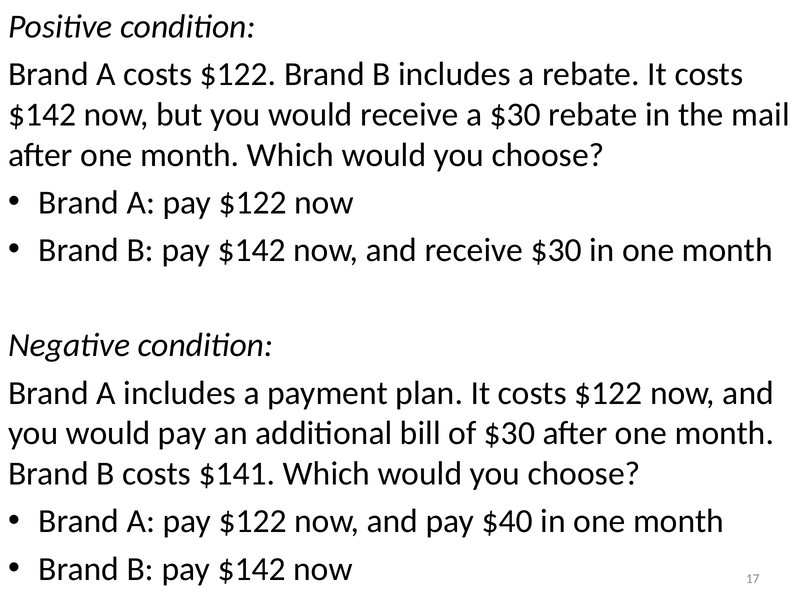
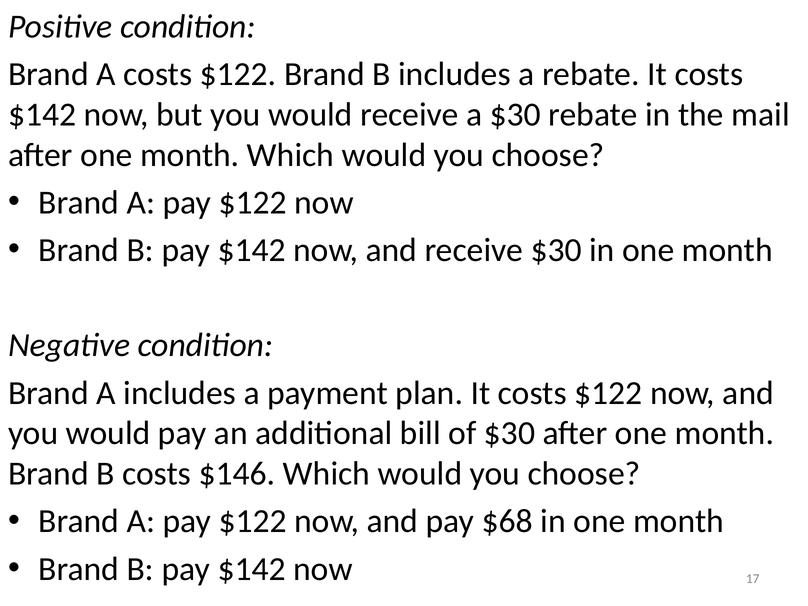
$141: $141 -> $146 (237, 474)
$40: $40 -> $68 (507, 521)
